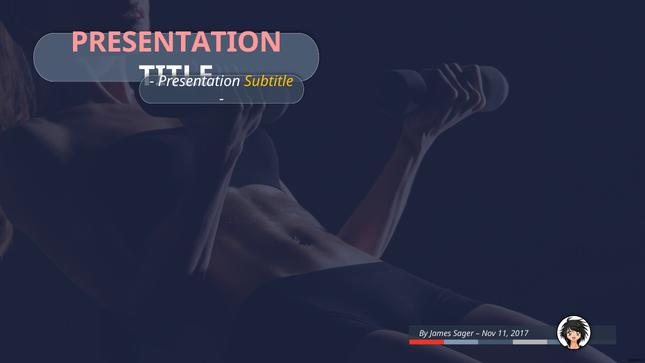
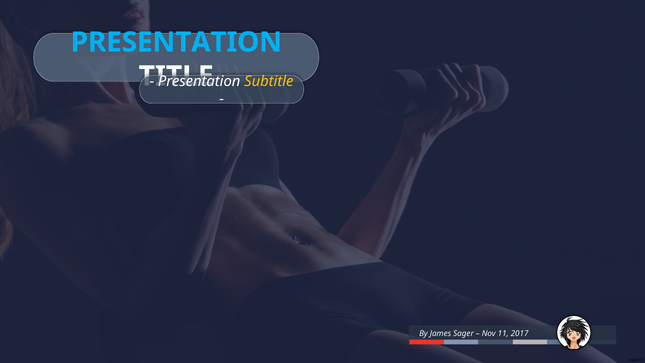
PRESENTATION colour: pink -> light blue (176, 42)
